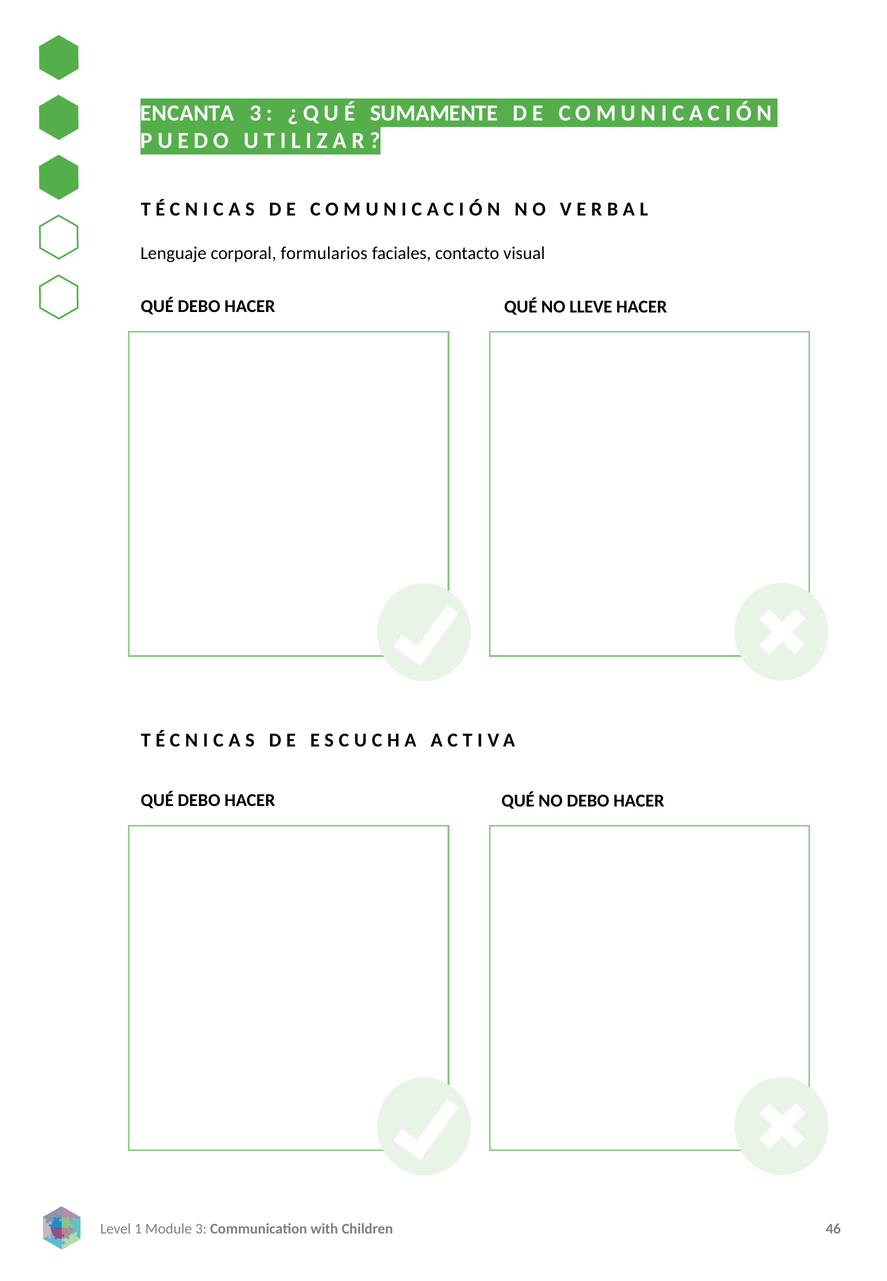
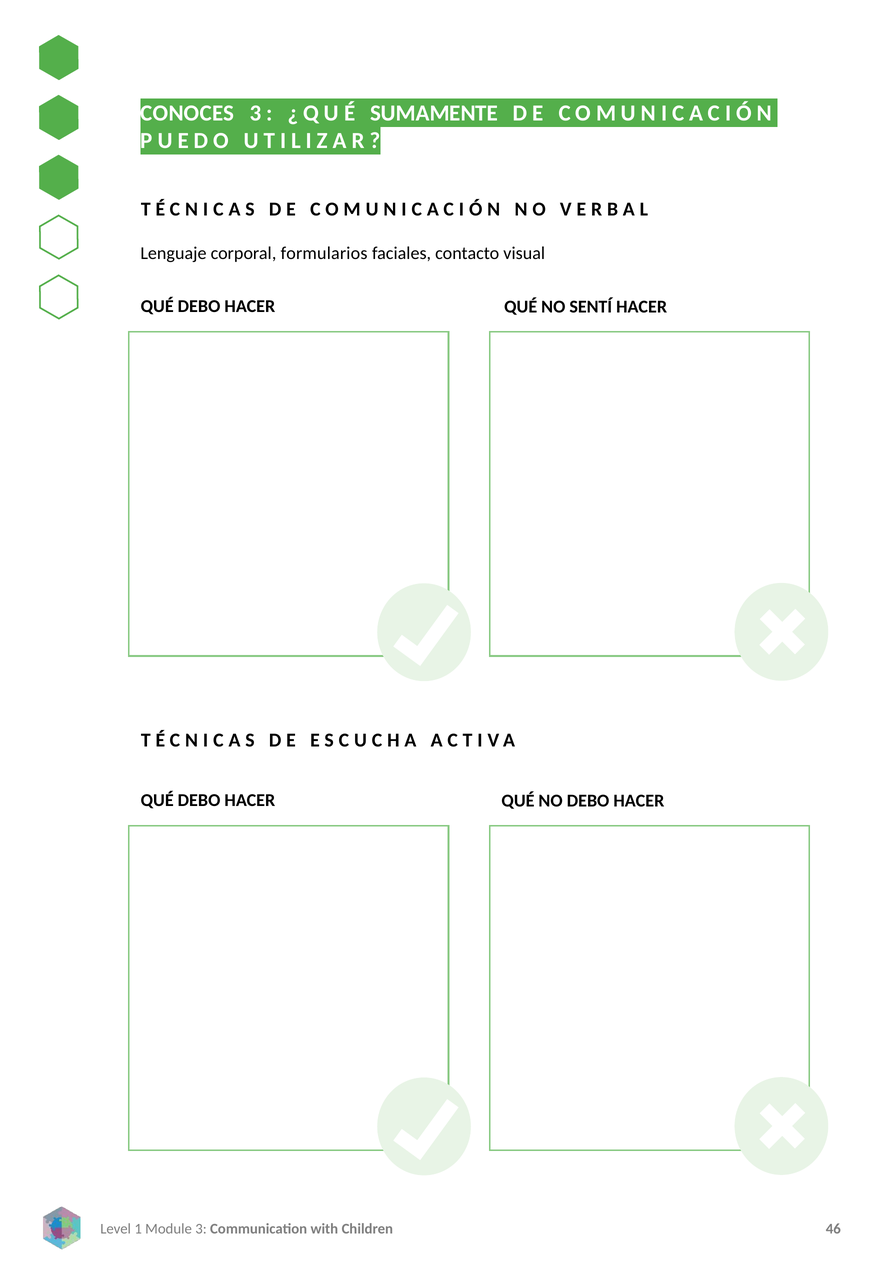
ENCANTA: ENCANTA -> CONOCES (187, 113)
LLEVE: LLEVE -> SENTÍ (591, 307)
